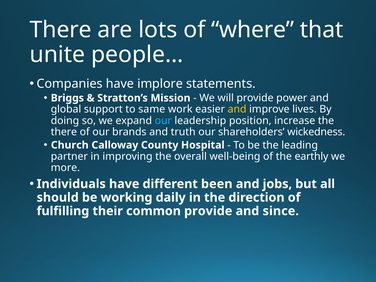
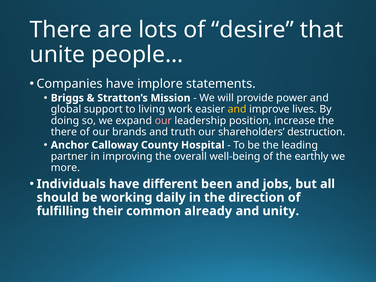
where: where -> desire (253, 30)
same: same -> living (152, 109)
our colour: light blue -> pink (163, 121)
wickedness: wickedness -> destruction (316, 132)
Church: Church -> Anchor (70, 145)
common provide: provide -> already (208, 211)
since: since -> unity (281, 211)
